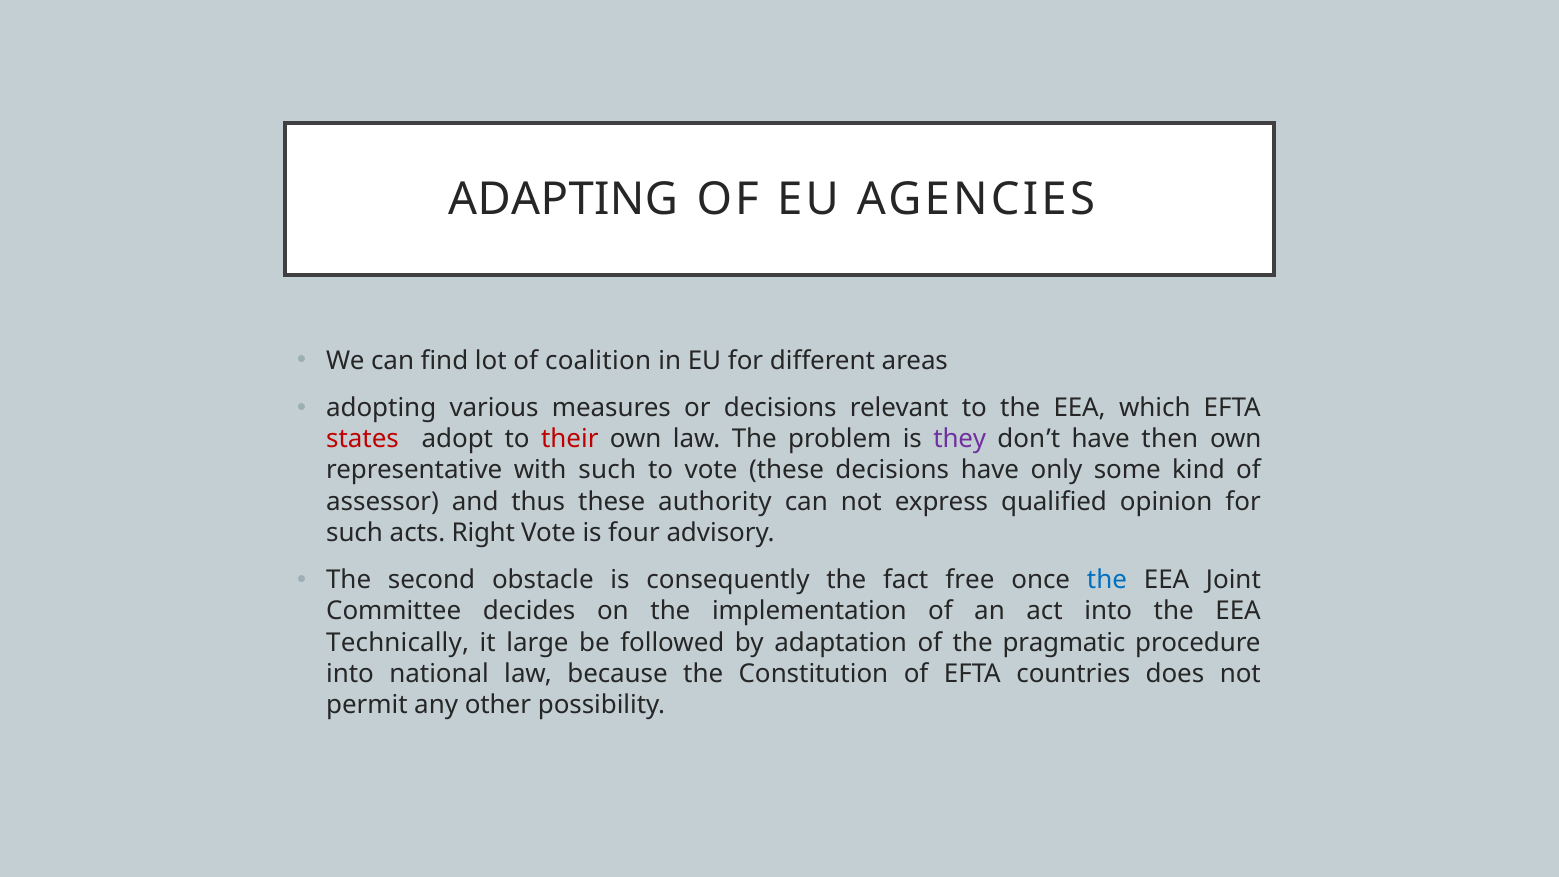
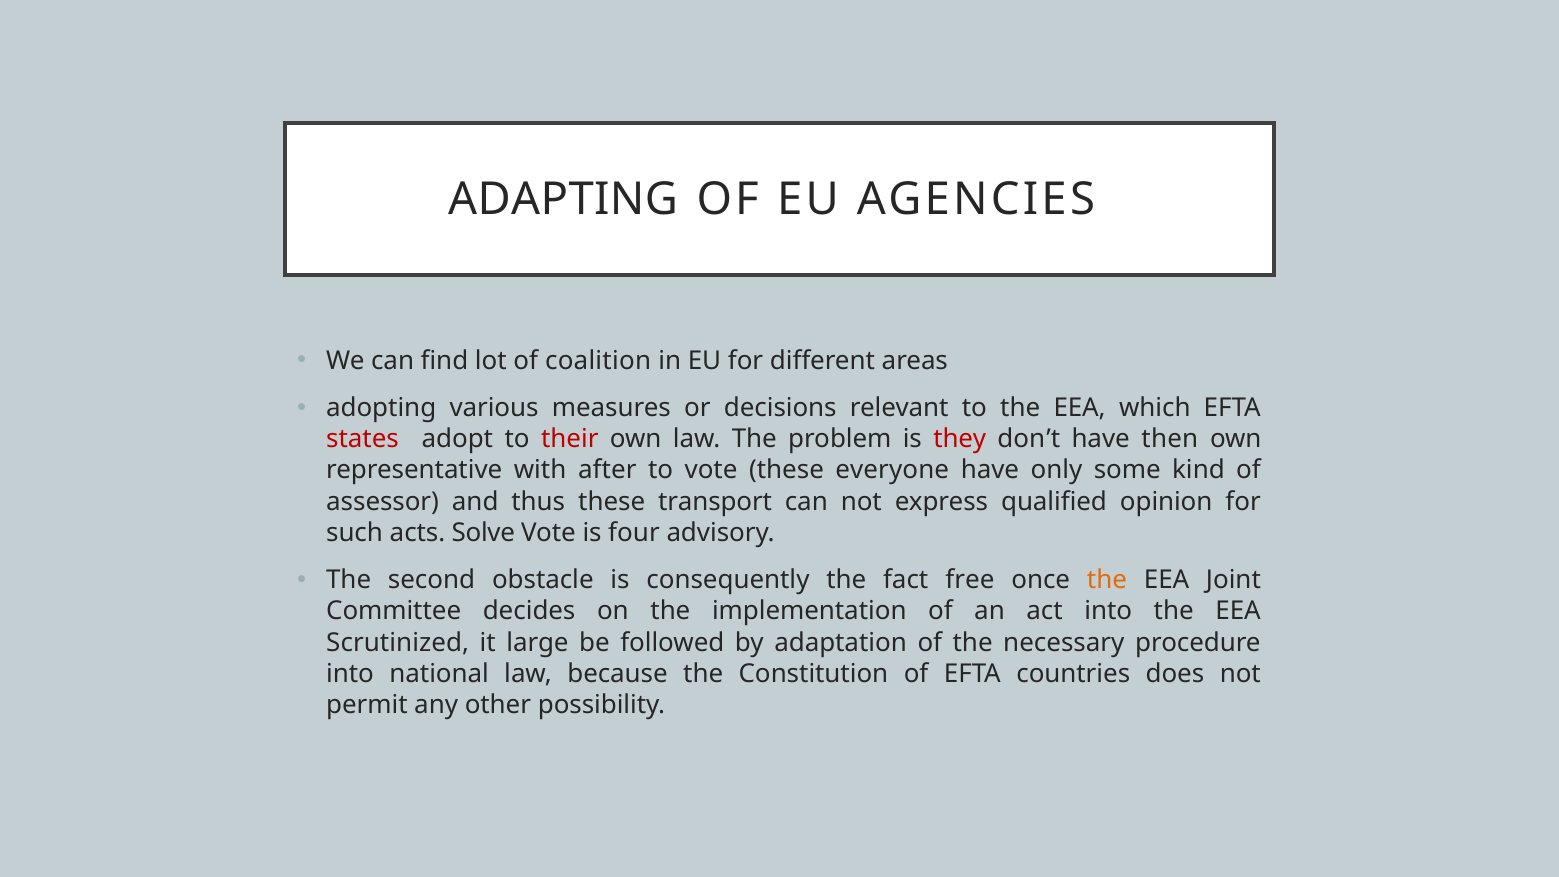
they colour: purple -> red (960, 439)
with such: such -> after (607, 470)
these decisions: decisions -> everyone (892, 470)
authority: authority -> transport (715, 501)
Right: Right -> Solve (483, 533)
the colour: blue -> orange (1107, 580)
Technically: Technically -> Scrutinized (398, 642)
pragmatic: pragmatic -> necessary (1064, 642)
